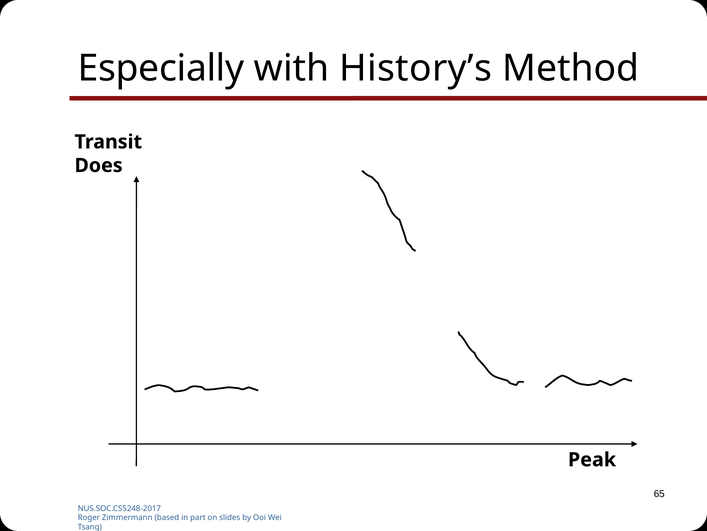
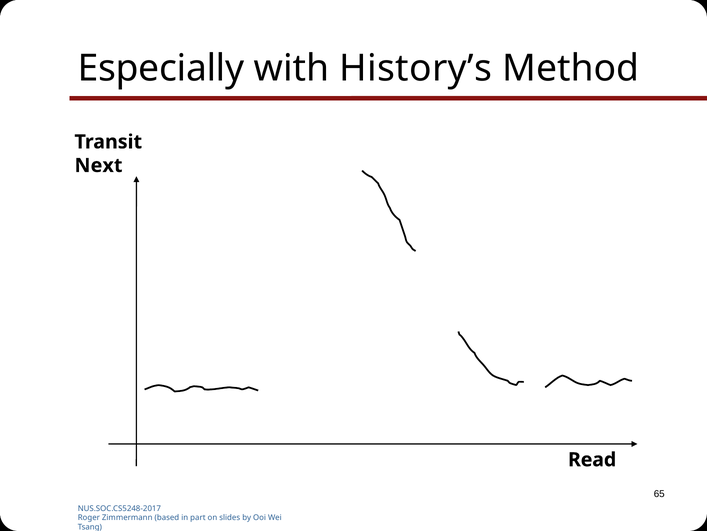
Does: Does -> Next (98, 165)
Peak: Peak -> Read (592, 459)
